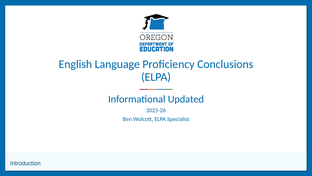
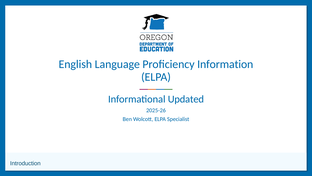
Conclusions: Conclusions -> Information (225, 64)
